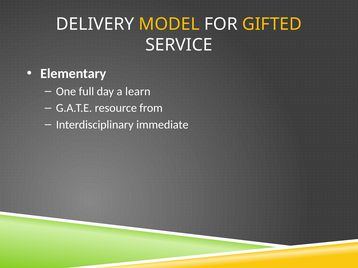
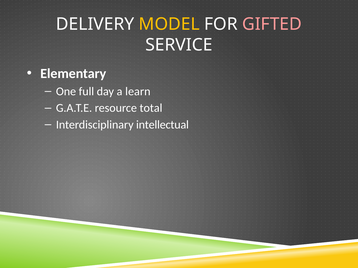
GIFTED colour: yellow -> pink (272, 24)
from: from -> total (151, 108)
immediate: immediate -> intellectual (162, 125)
